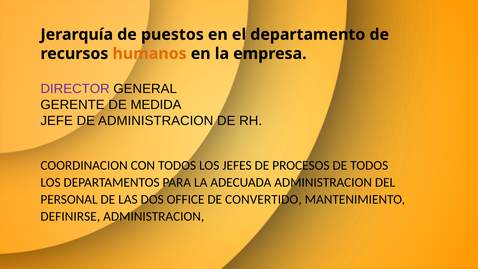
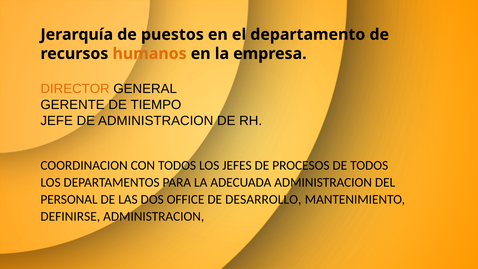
DIRECTOR colour: purple -> orange (75, 89)
MEDIDA: MEDIDA -> TIEMPO (156, 105)
CONVERTIDO: CONVERTIDO -> DESARROLLO (263, 199)
